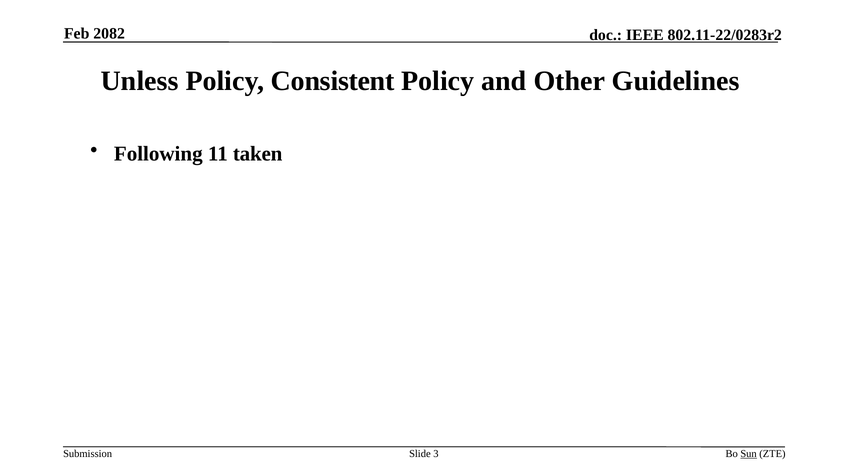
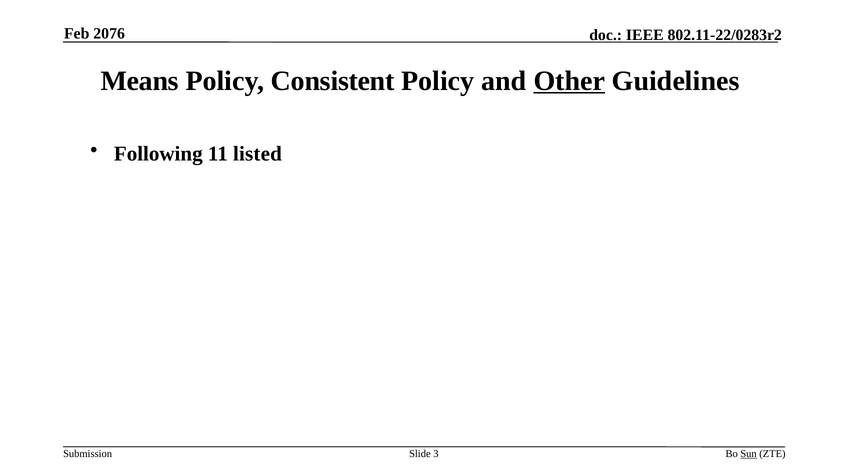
2082: 2082 -> 2076 (109, 33)
Unless: Unless -> Means (140, 81)
Other underline: none -> present (569, 81)
taken: taken -> listed (257, 154)
